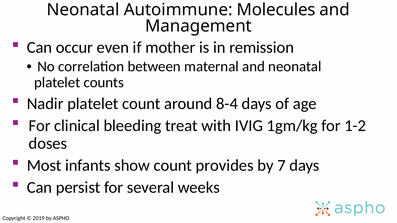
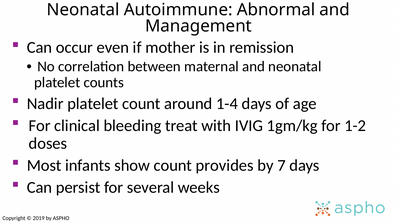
Molecules: Molecules -> Abnormal (276, 10)
8-4: 8-4 -> 1-4 (227, 104)
